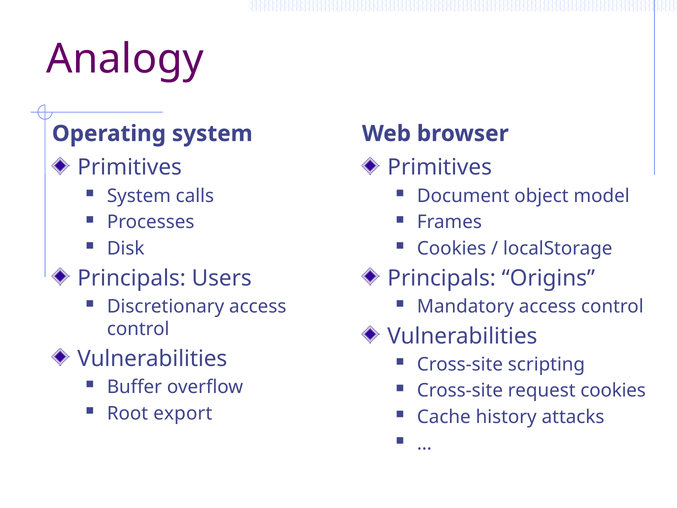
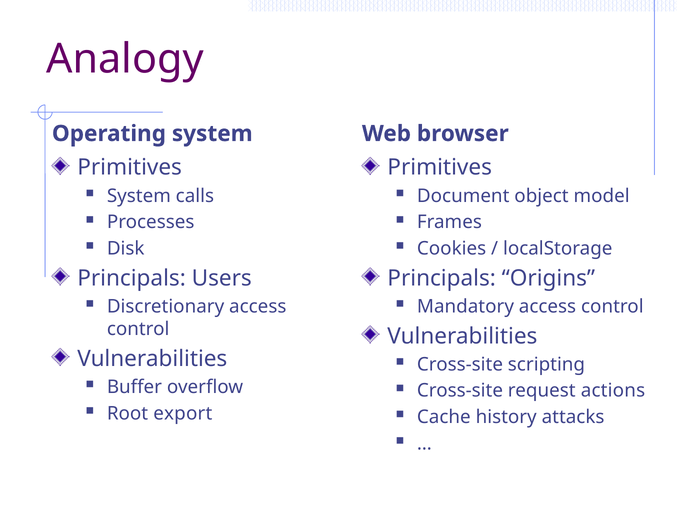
request cookies: cookies -> actions (613, 391)
